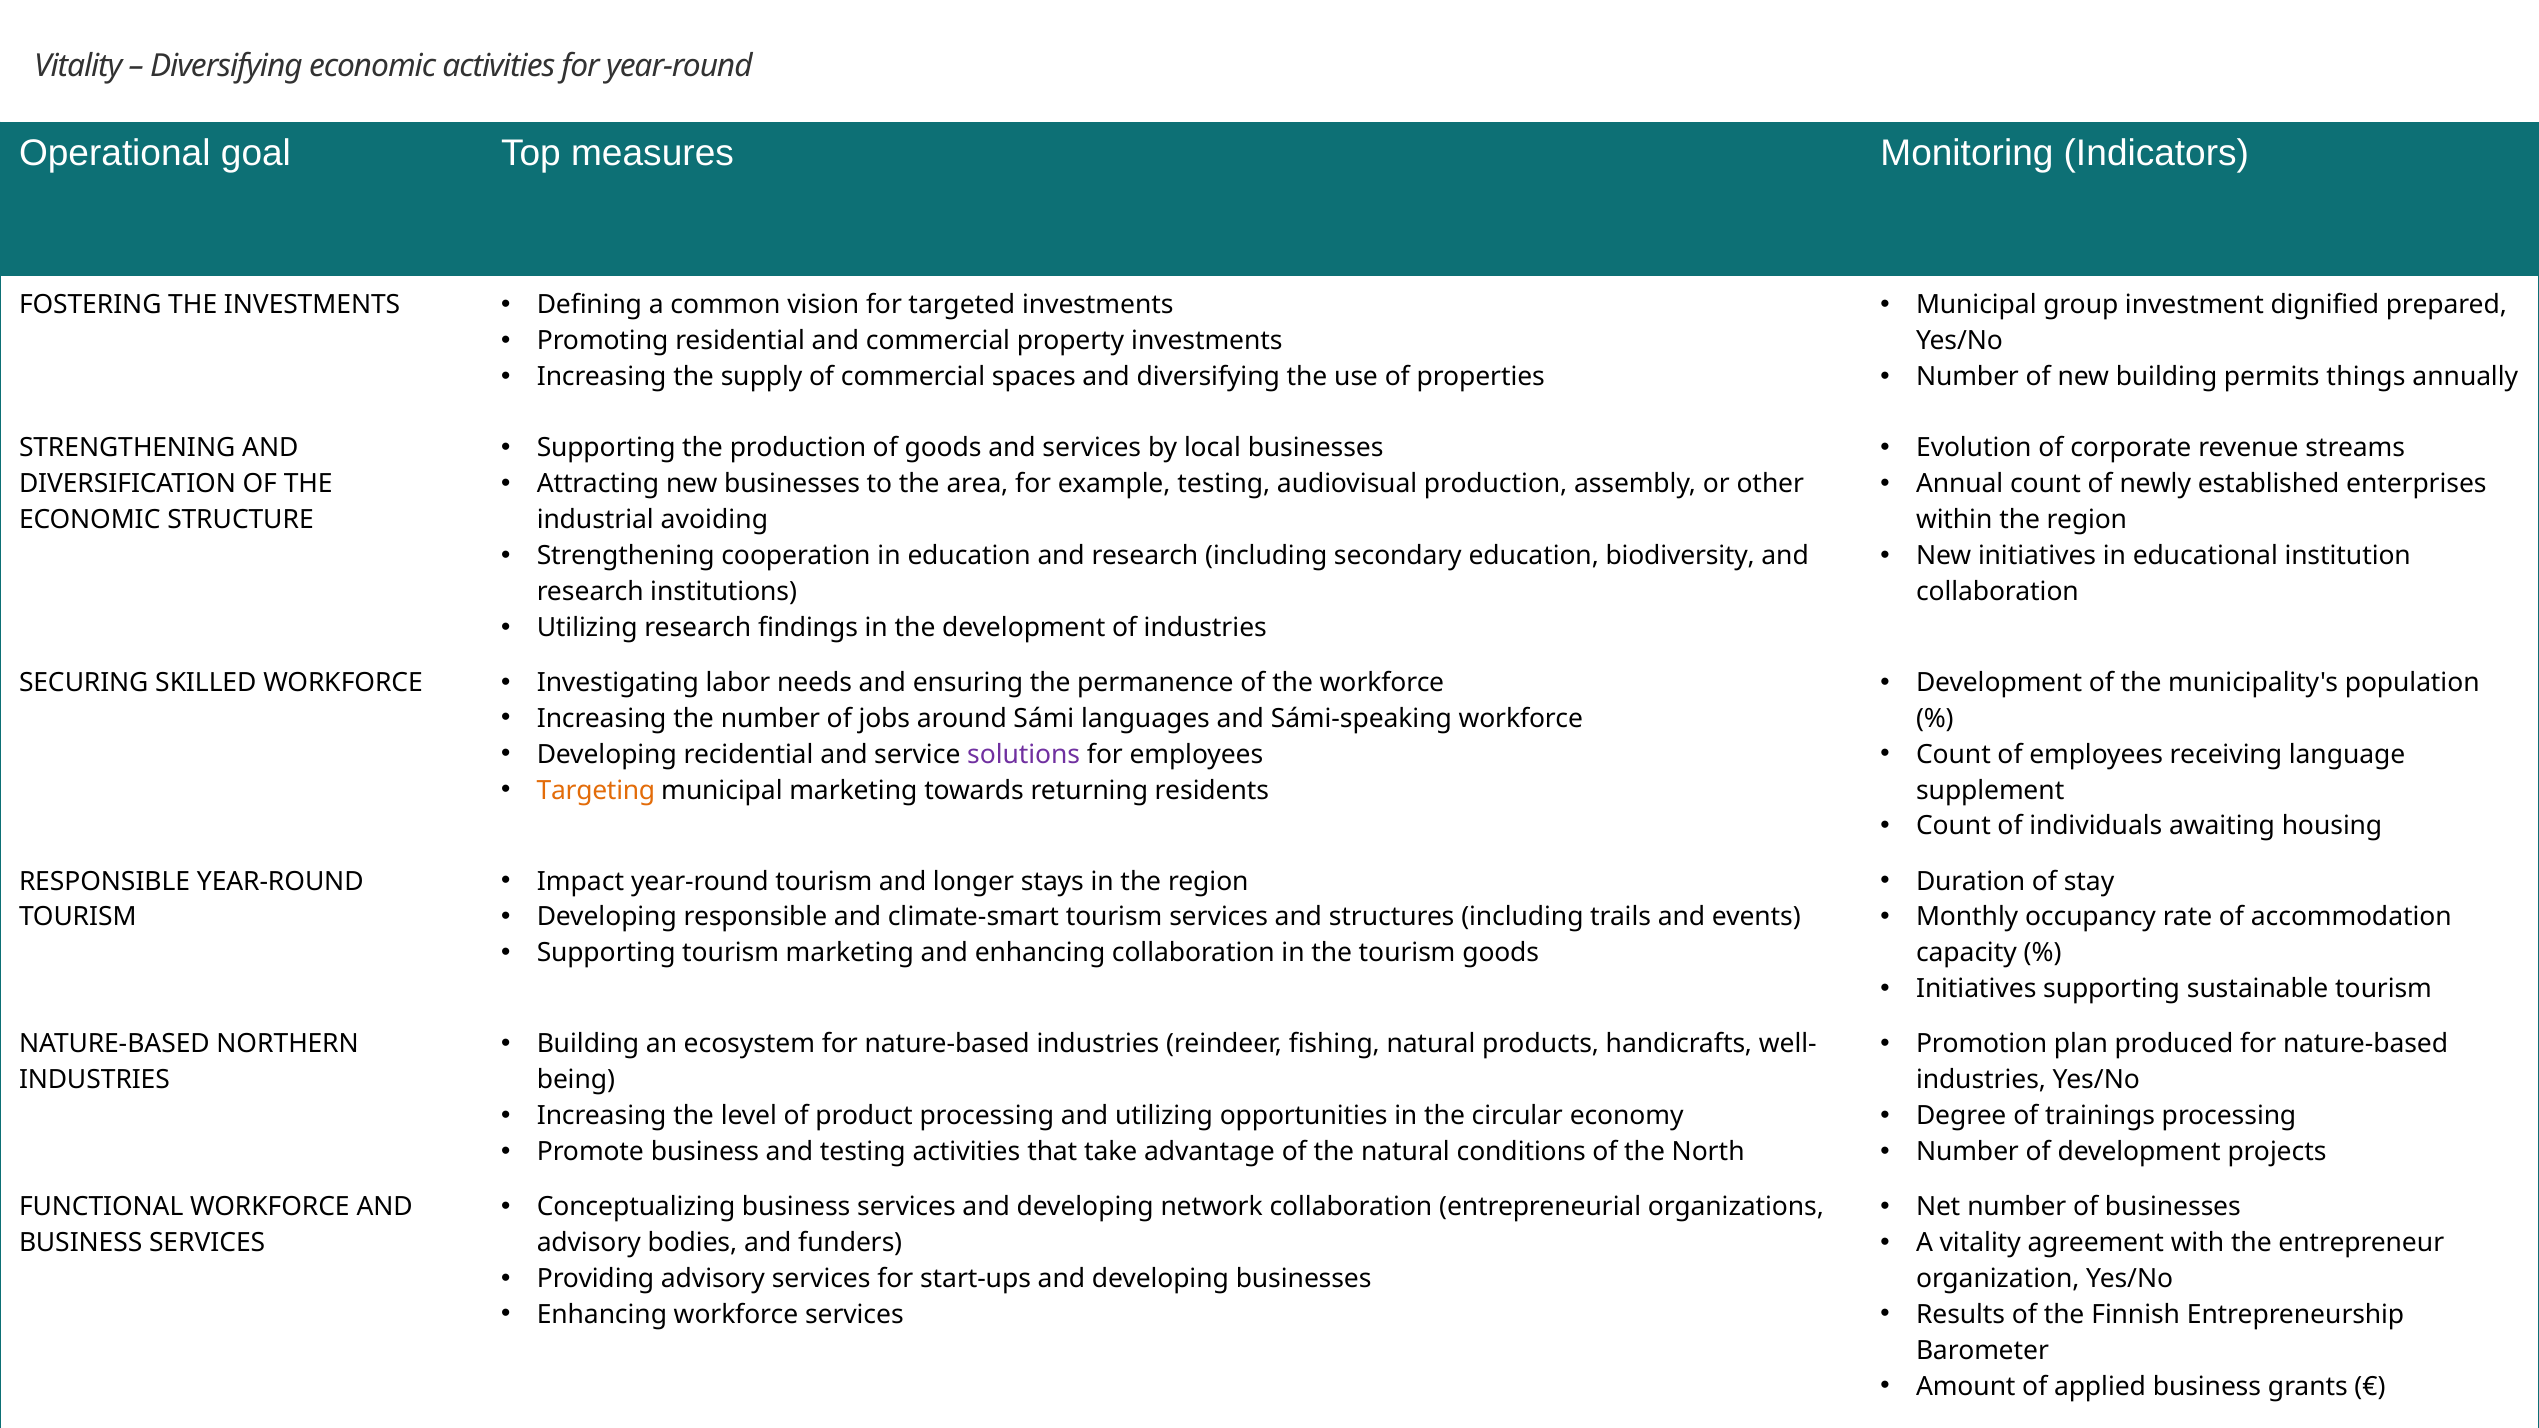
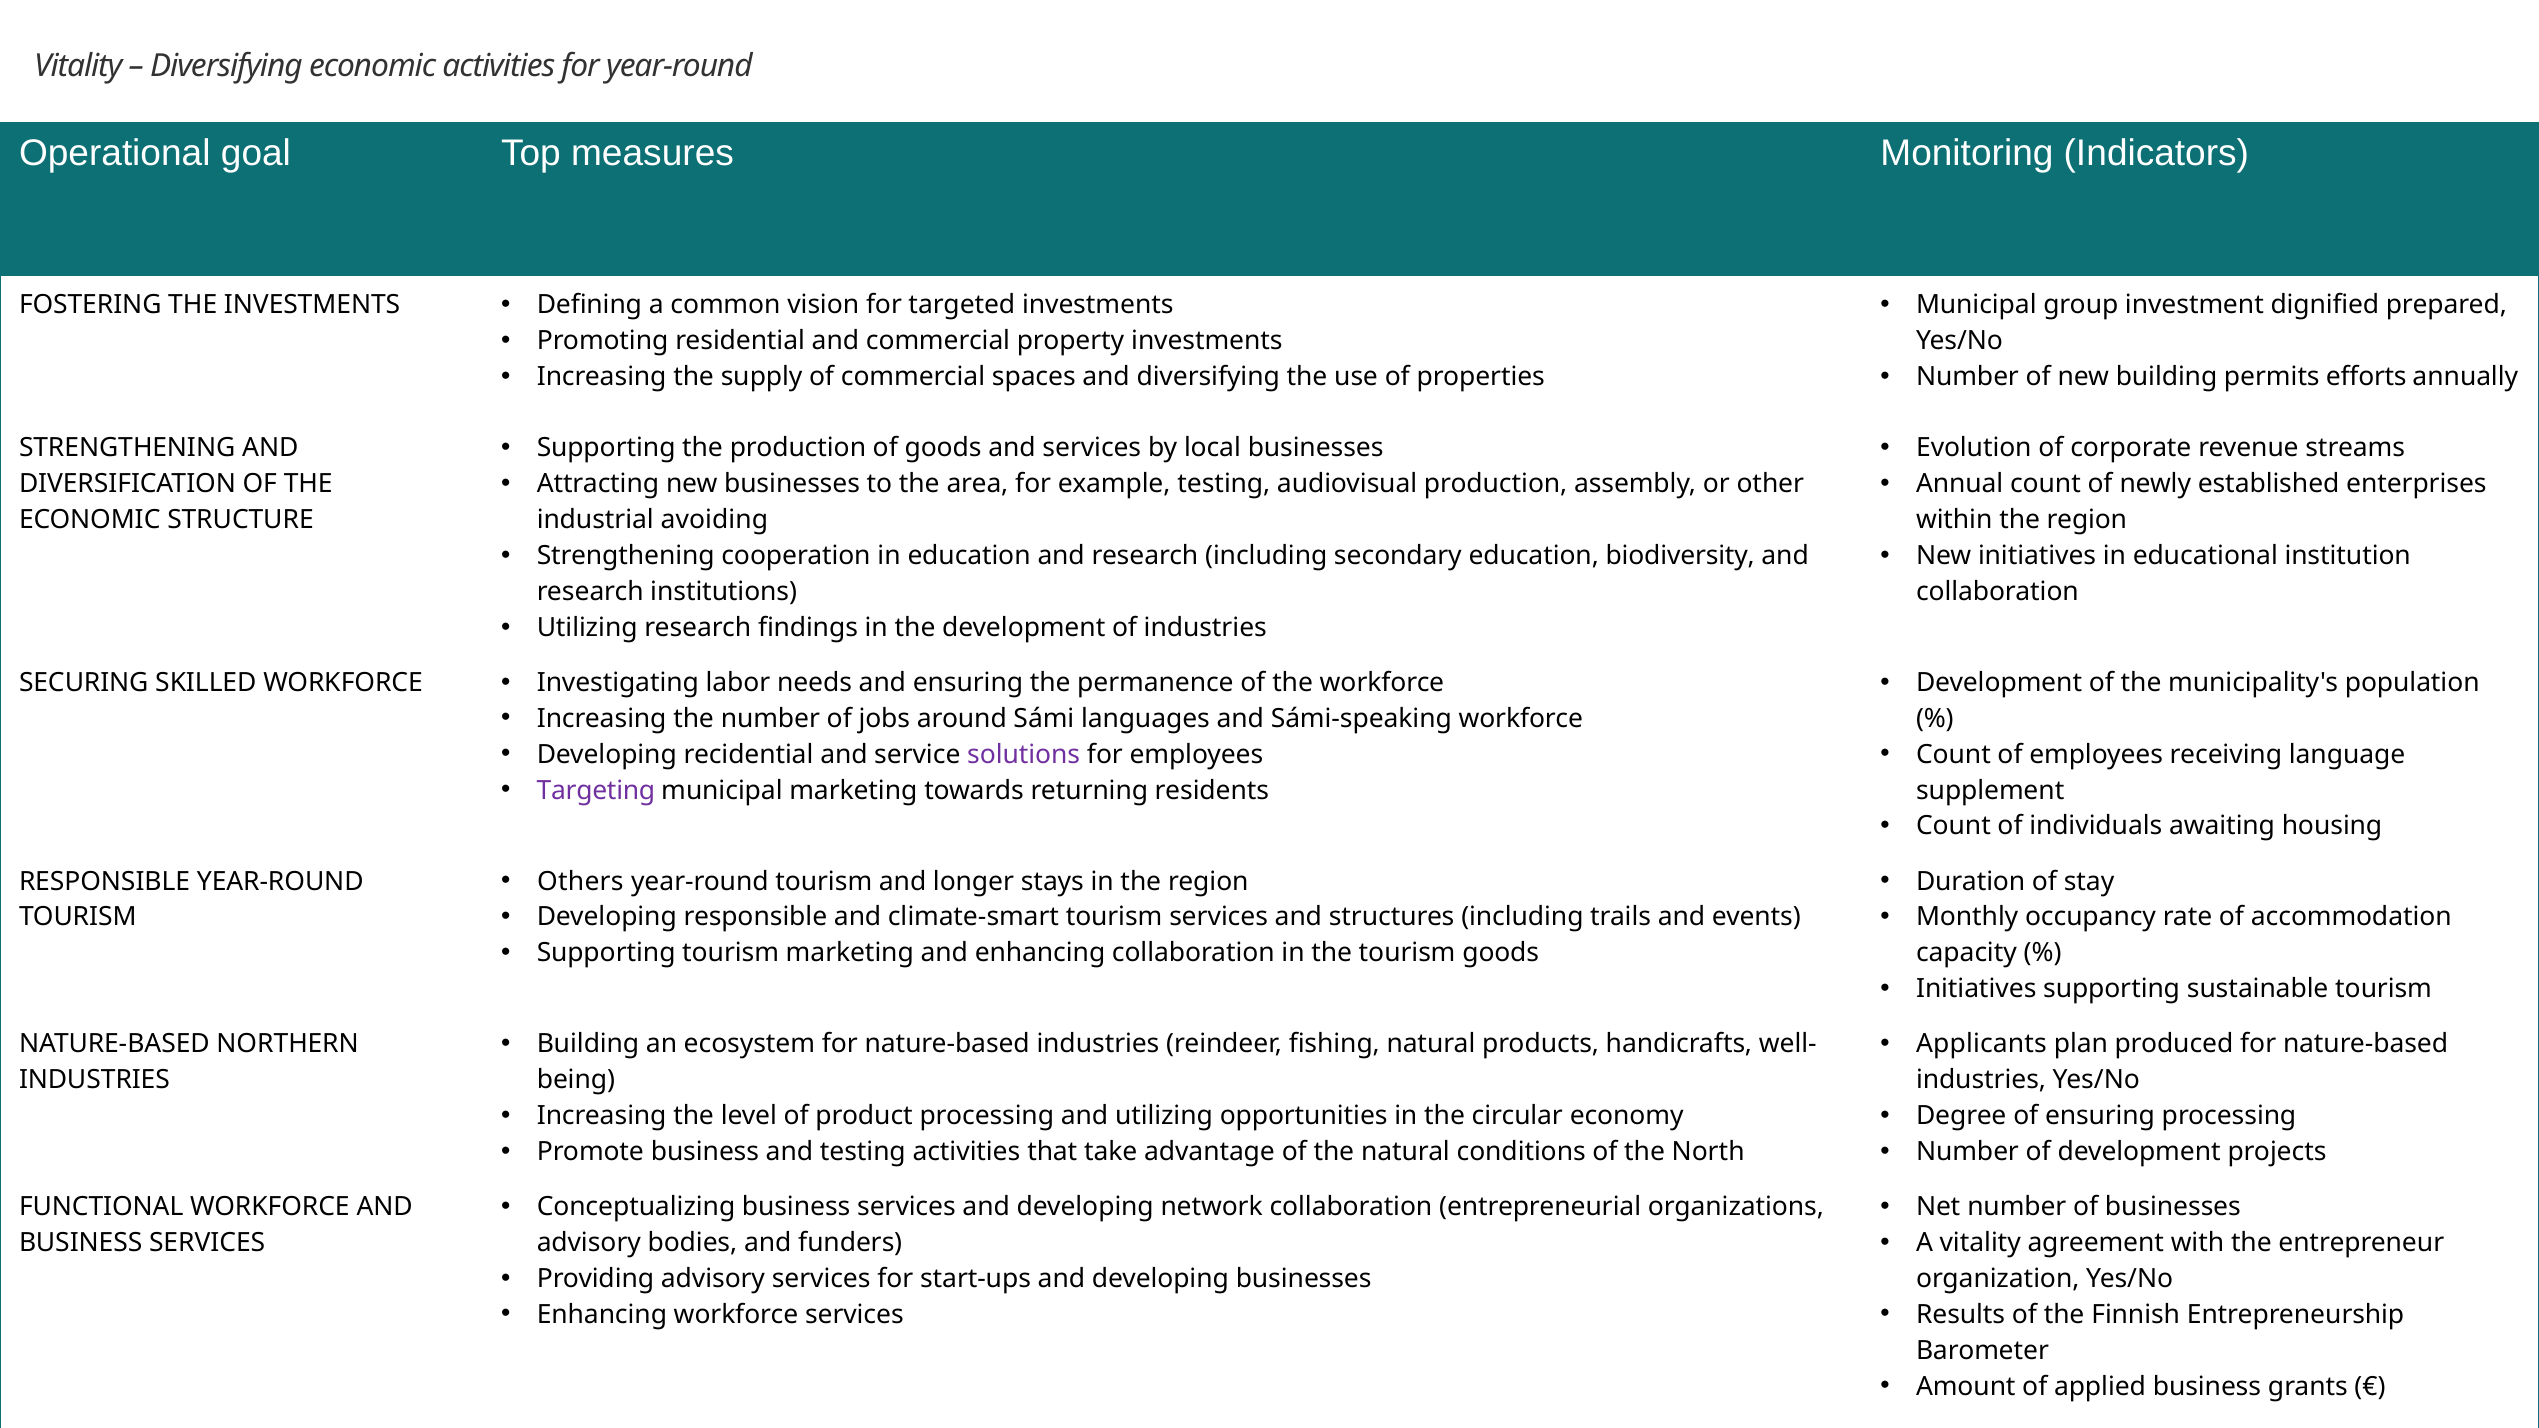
things: things -> efforts (2366, 377)
Targeting colour: orange -> purple (596, 790)
Impact: Impact -> Others (580, 881)
Promotion: Promotion -> Applicants (1981, 1044)
of trainings: trainings -> ensuring (2100, 1116)
